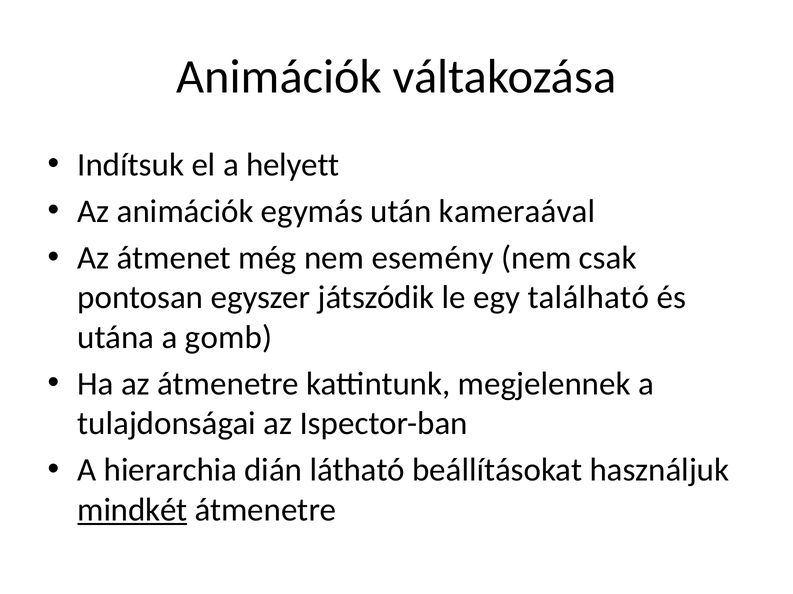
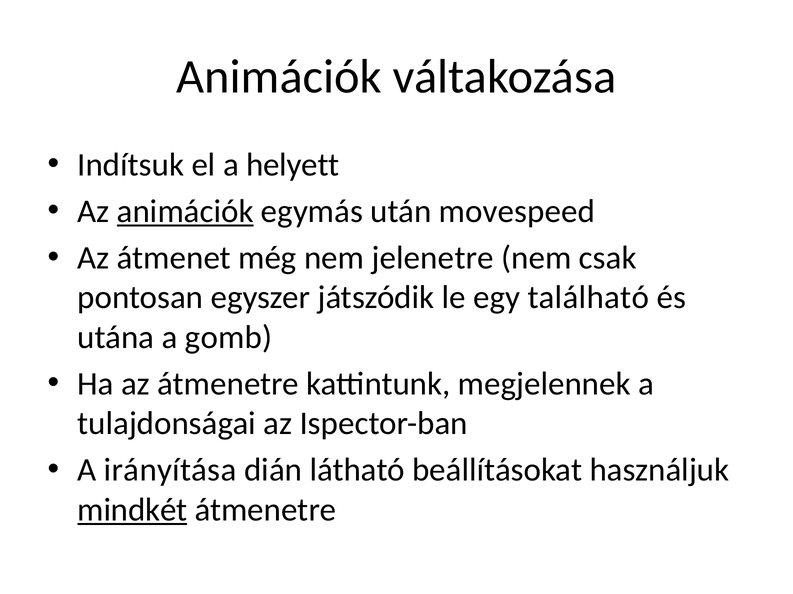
animációk underline: none -> present (185, 212)
kameraával: kameraával -> movespeed (517, 212)
esemény: esemény -> jelenetre (433, 258)
hierarchia: hierarchia -> irányítása (170, 471)
